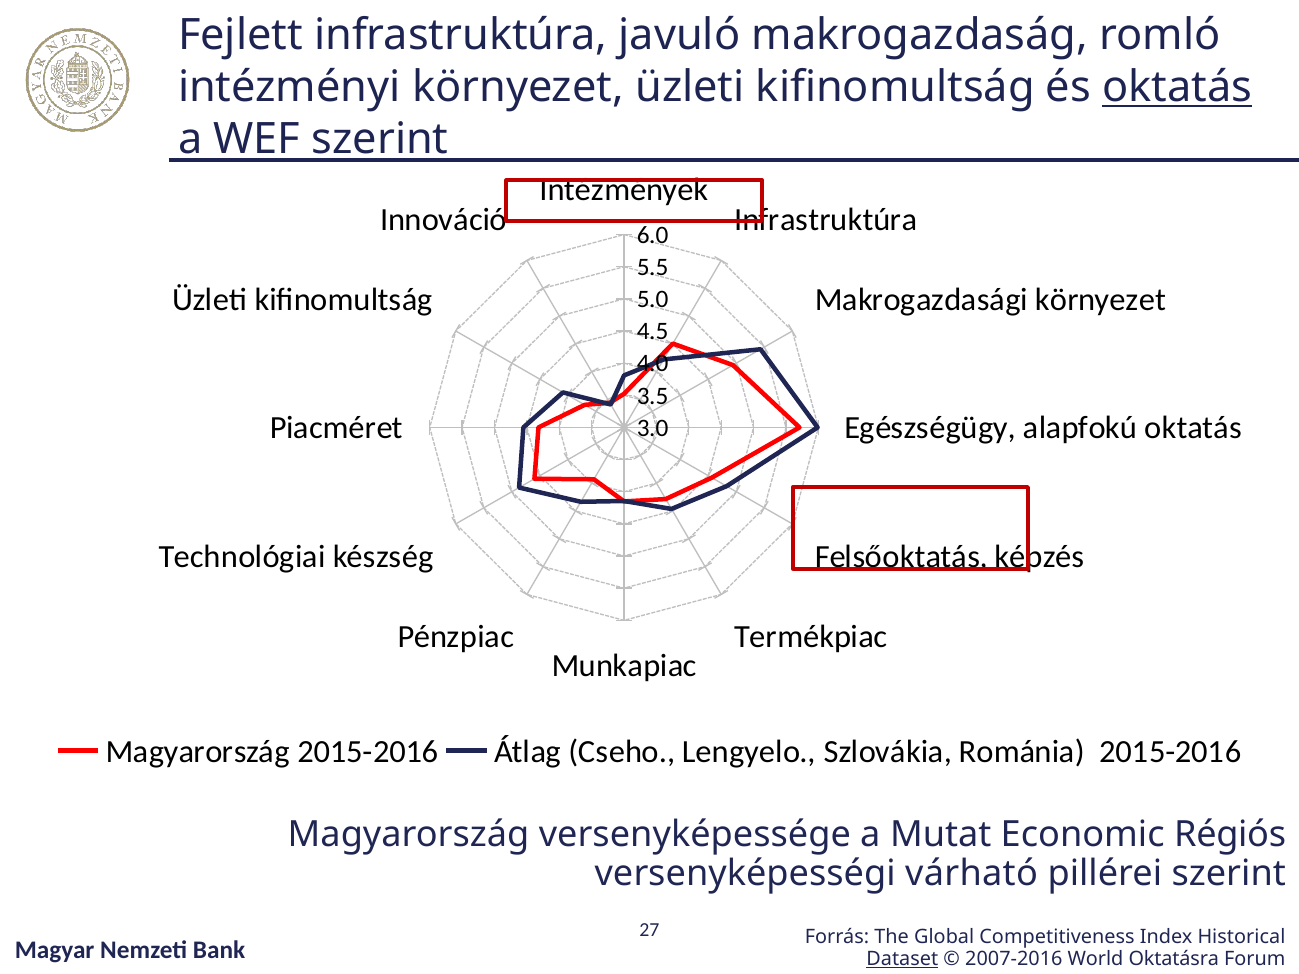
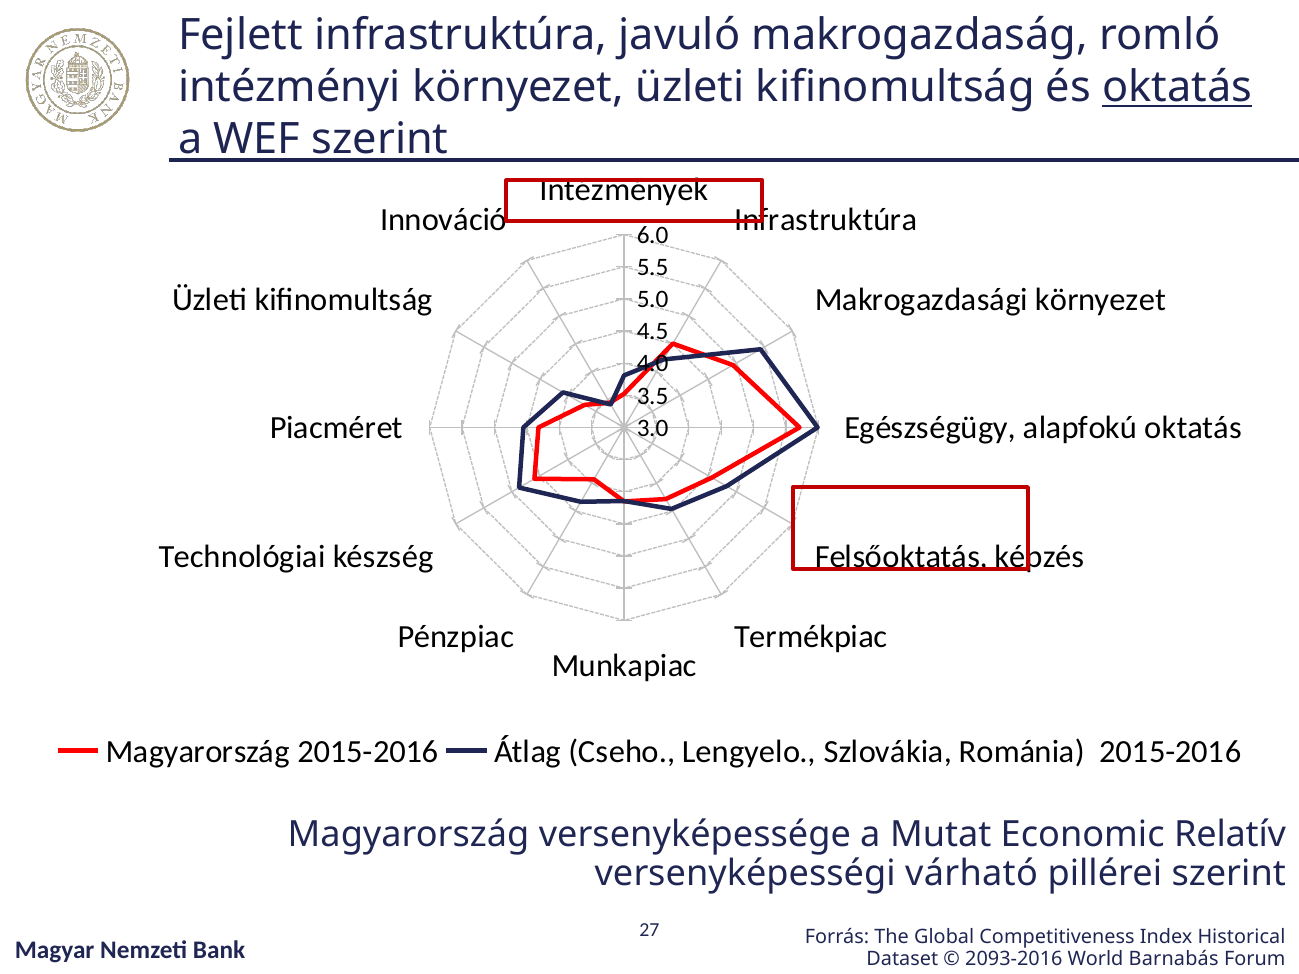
Régiós: Régiós -> Relatív (1230, 835)
Dataset underline: present -> none (902, 959)
2007-2016: 2007-2016 -> 2093-2016 (1014, 959)
Oktatásra: Oktatásra -> Barnabás (1174, 959)
